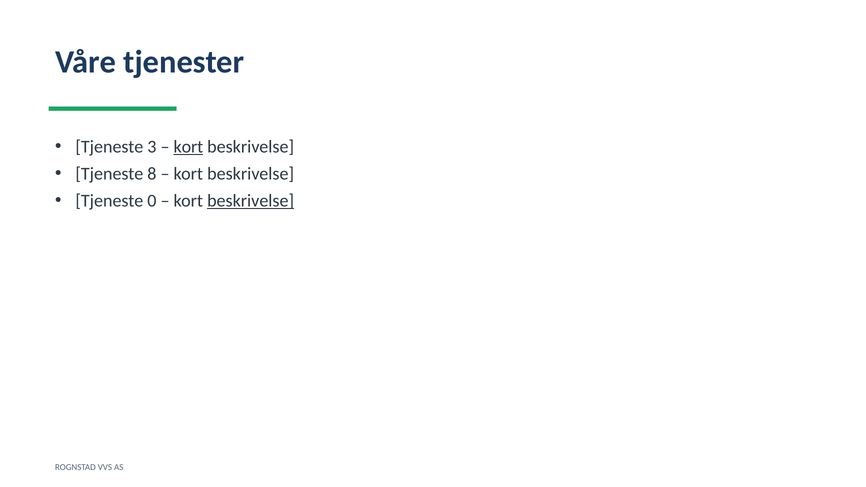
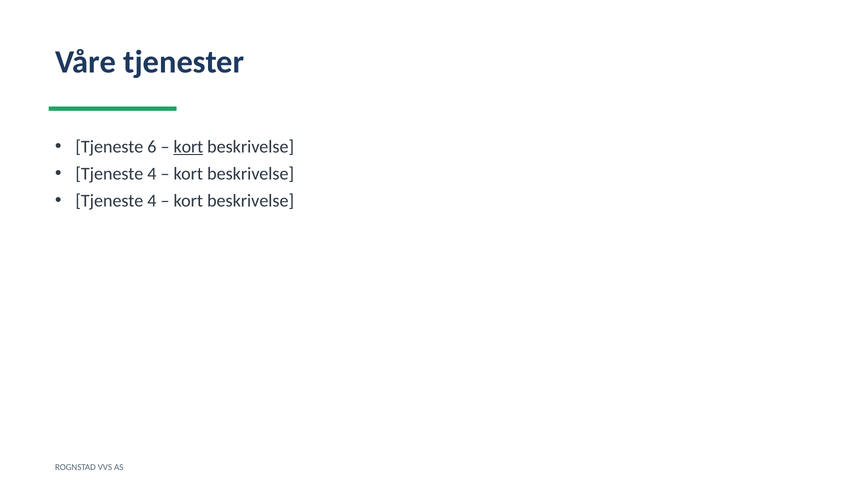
3: 3 -> 6 (152, 147)
8: 8 -> 4 (152, 174)
0: 0 -> 4 (152, 201)
beskrivelse underline: present -> none (251, 201)
